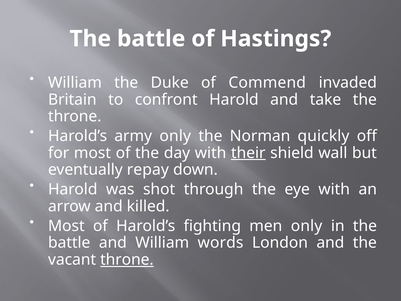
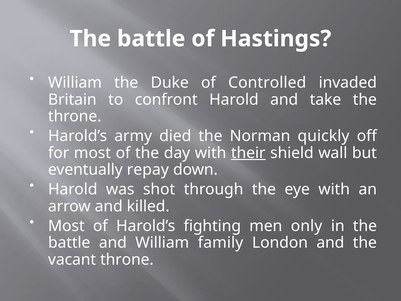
Commend: Commend -> Controlled (267, 83)
army only: only -> died (175, 136)
words: words -> family (221, 243)
throne underline: present -> none (127, 259)
